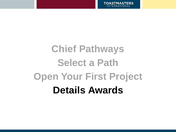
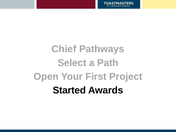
Details: Details -> Started (69, 90)
